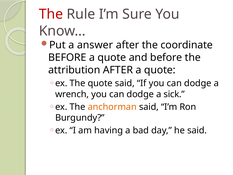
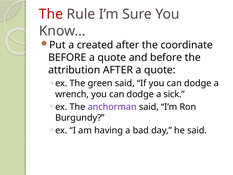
answer: answer -> created (95, 45)
The quote: quote -> green (100, 83)
anchorman colour: orange -> purple (112, 107)
